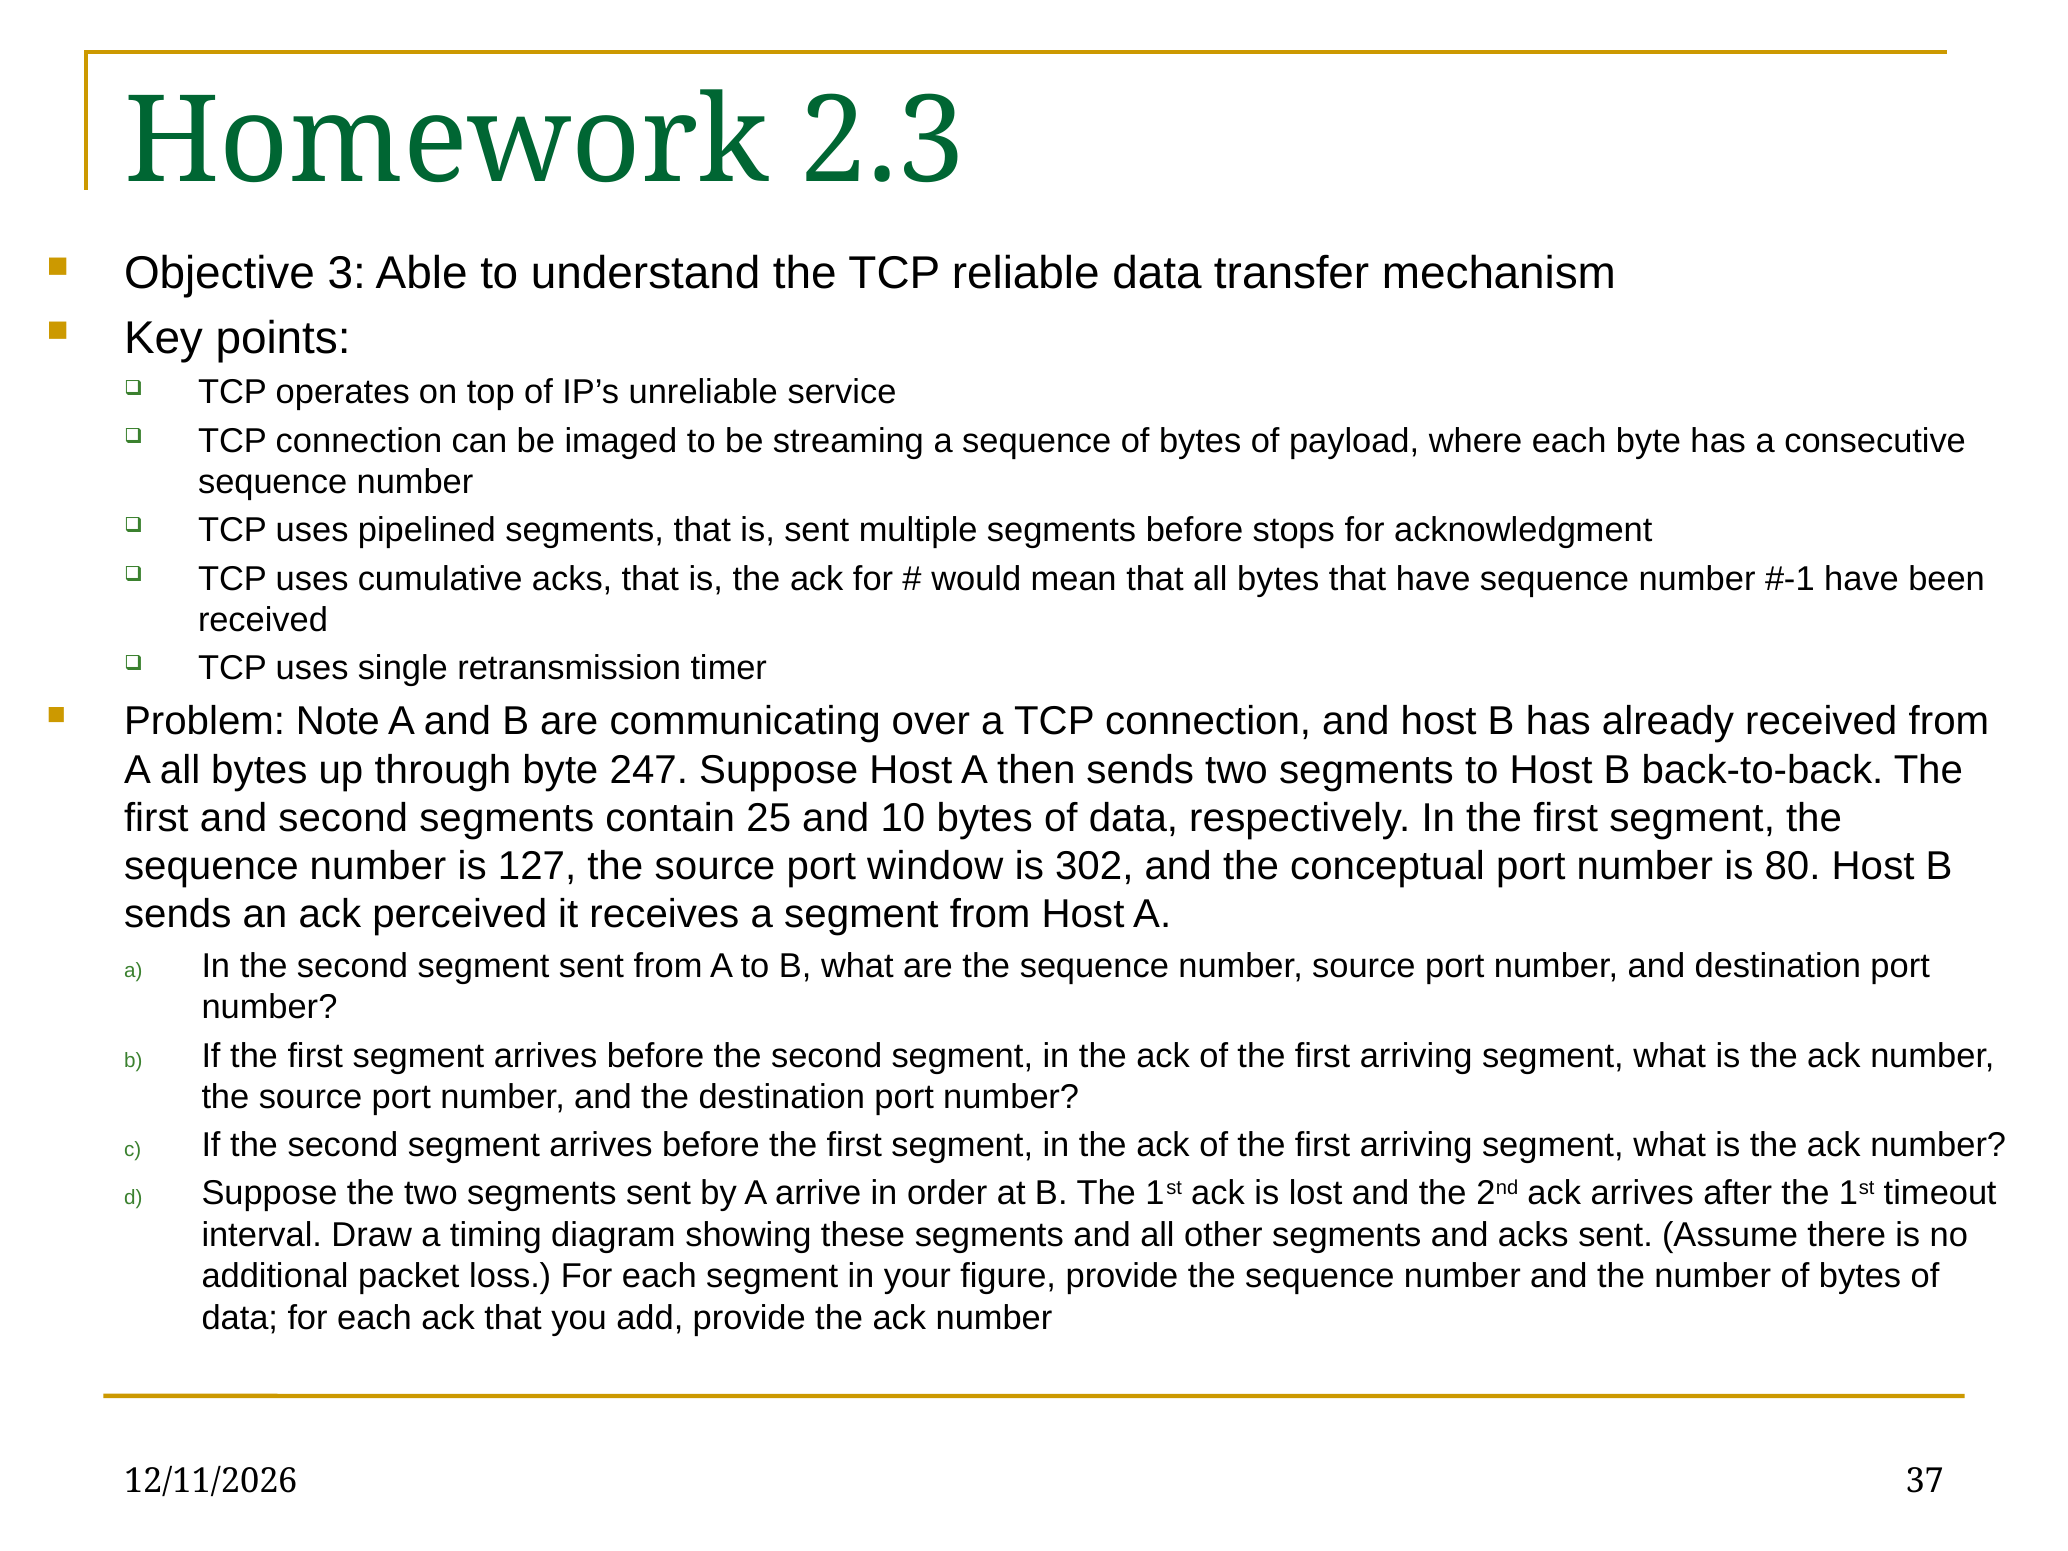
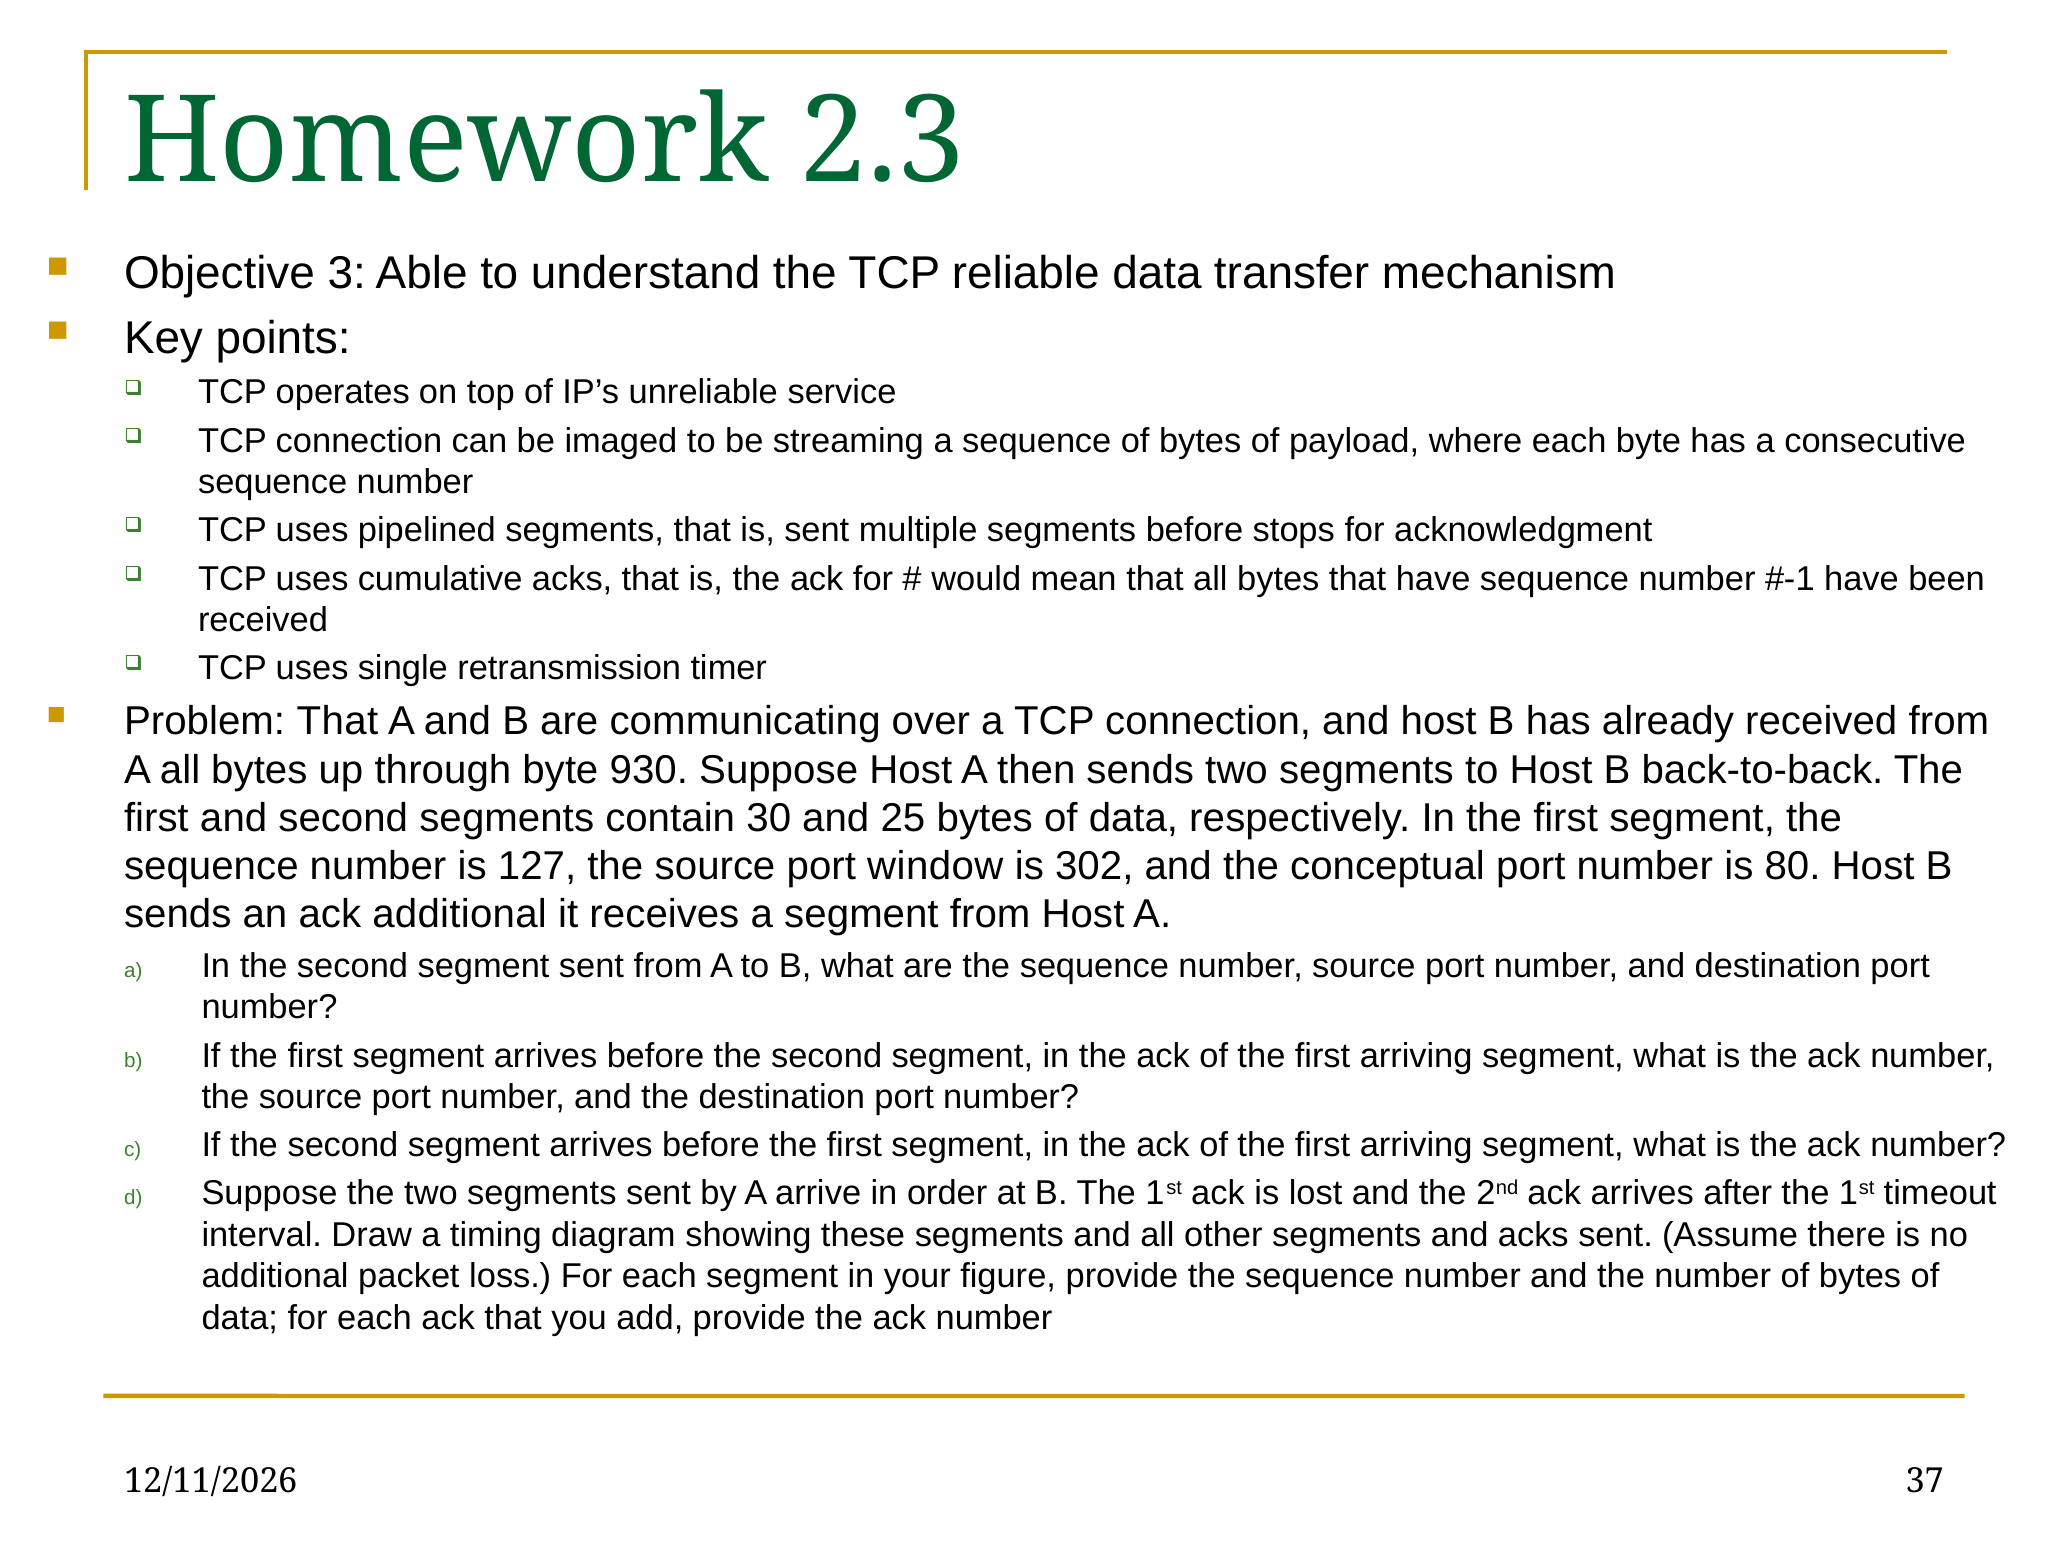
Problem Note: Note -> That (337, 722)
247: 247 -> 930 (649, 770)
25: 25 -> 30 (769, 818)
10: 10 -> 25 (903, 818)
ack perceived: perceived -> additional (460, 915)
